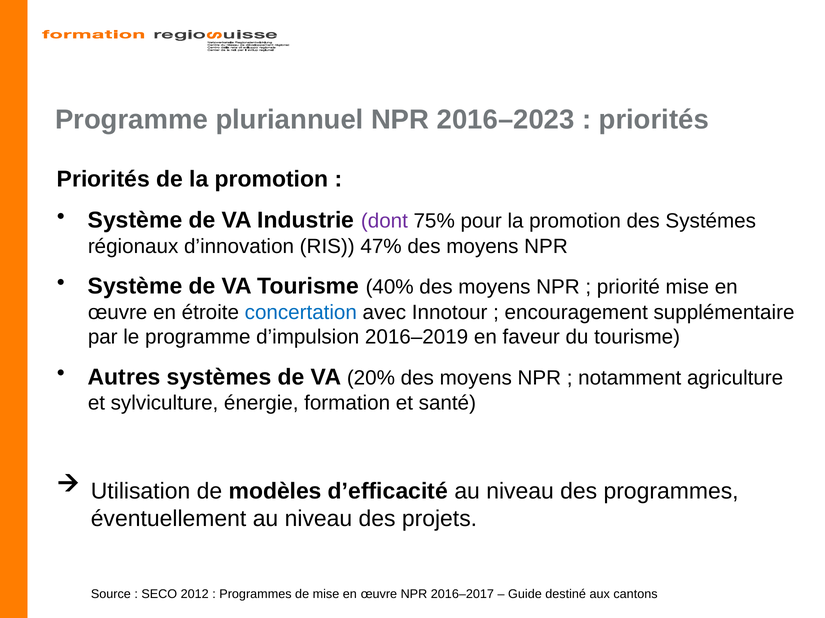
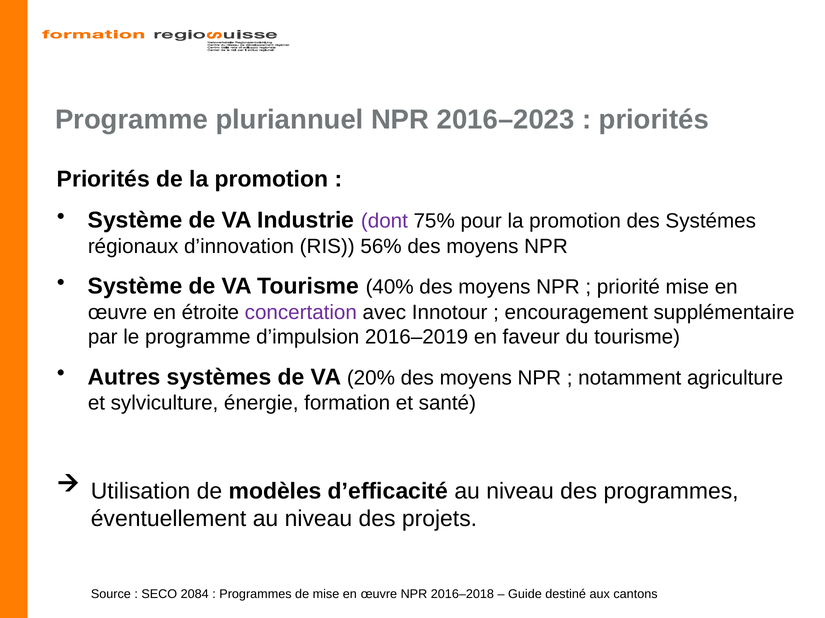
47%: 47% -> 56% (381, 247)
concertation colour: blue -> purple (301, 313)
2012: 2012 -> 2084 (195, 595)
2016–2017: 2016–2017 -> 2016–2018 (462, 595)
